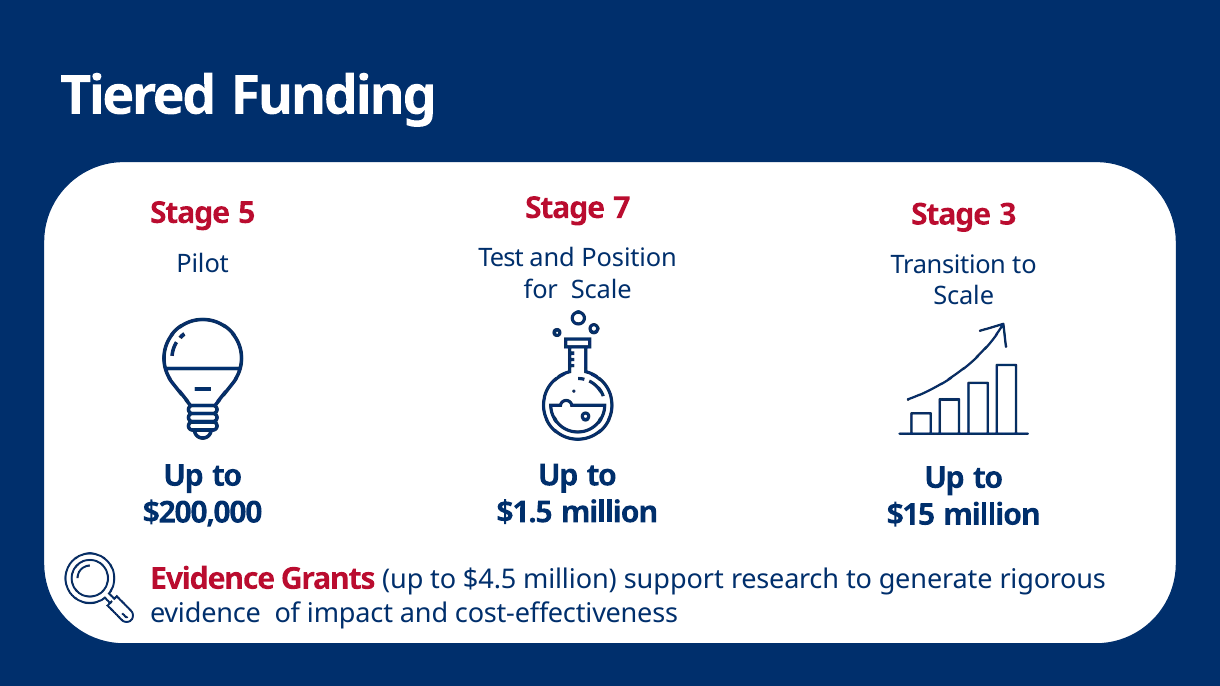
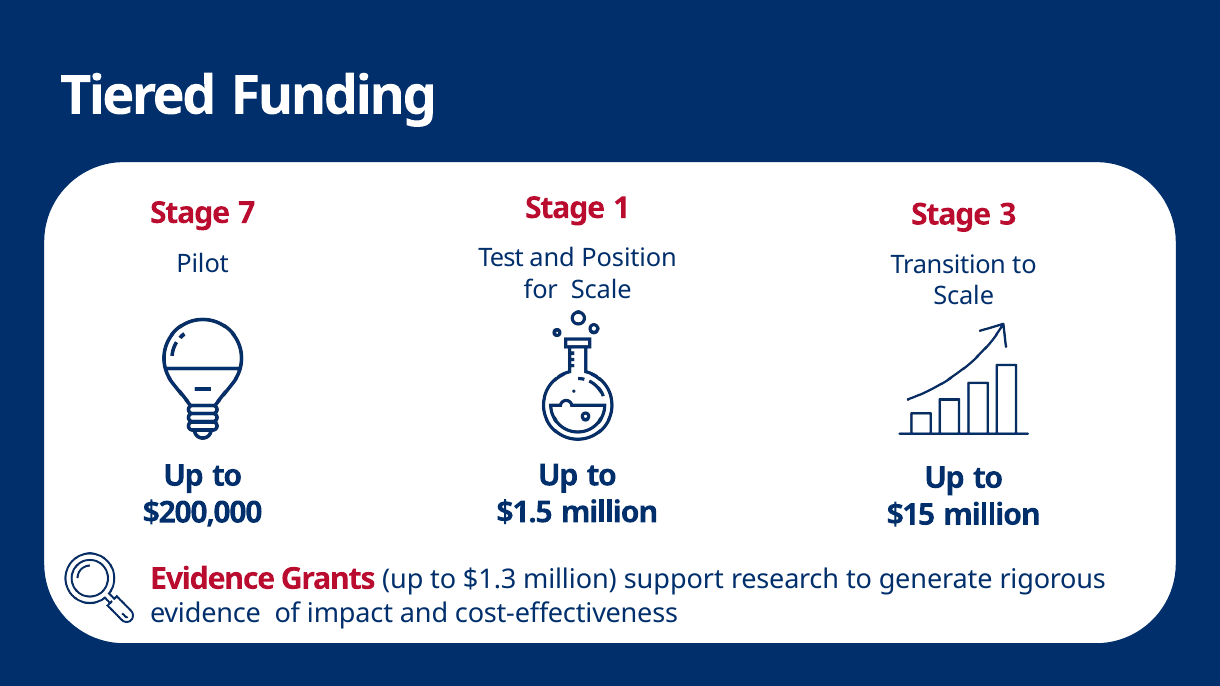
7: 7 -> 1 (622, 208)
5: 5 -> 7 (247, 213)
$4.5: $4.5 -> $1.3 (490, 580)
